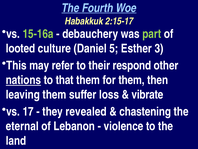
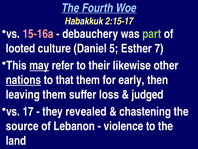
15-16a colour: light green -> pink (38, 34)
3: 3 -> 7 (159, 48)
may underline: none -> present (39, 65)
respond: respond -> likewise (132, 65)
for them: them -> early (131, 80)
vibrate: vibrate -> judged (147, 94)
eternal: eternal -> source (22, 126)
